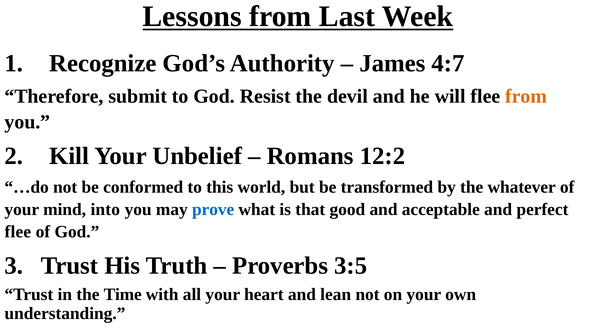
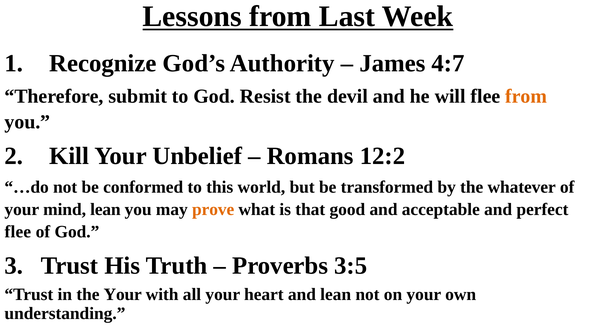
mind into: into -> lean (105, 210)
prove colour: blue -> orange (213, 210)
the Time: Time -> Your (123, 295)
